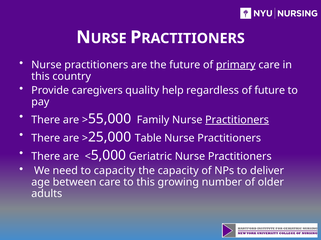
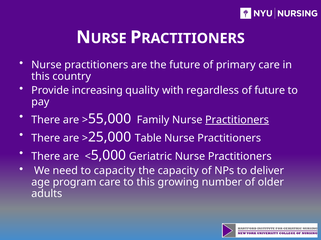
primary underline: present -> none (236, 65)
caregivers: caregivers -> increasing (97, 91)
help: help -> with (173, 91)
between: between -> program (75, 183)
